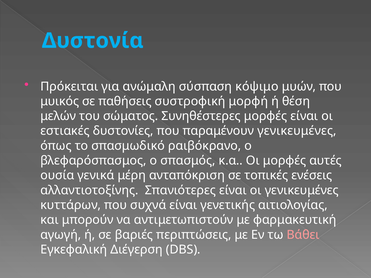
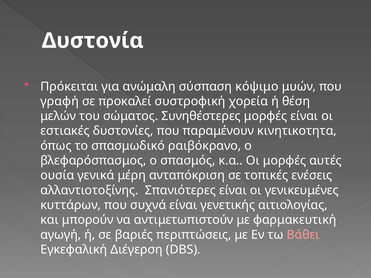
Δυστονία colour: light blue -> white (93, 41)
μυικός: μυικός -> γραφή (60, 101)
παθήσεις: παθήσεις -> προκαλεί (125, 101)
μορφή: μορφή -> χορεία (248, 101)
παραμένουν γενικευμένες: γενικευμένες -> κινητικοτητα (297, 131)
